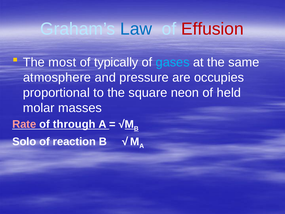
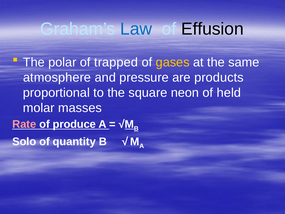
Effusion colour: red -> black (212, 29)
most: most -> polar (62, 62)
typically: typically -> trapped (116, 62)
gases colour: light blue -> yellow (173, 62)
occupies: occupies -> products (219, 77)
through: through -> produce (74, 124)
reaction: reaction -> quantity (74, 142)
